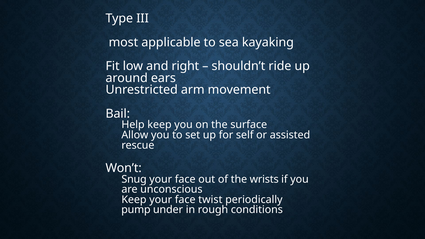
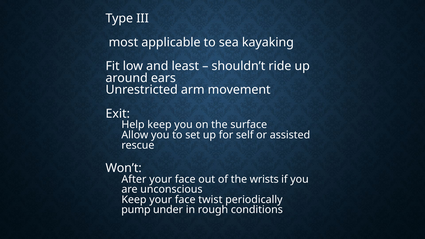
right: right -> least (185, 66)
Bail: Bail -> Exit (118, 114)
Snug: Snug -> After (134, 179)
